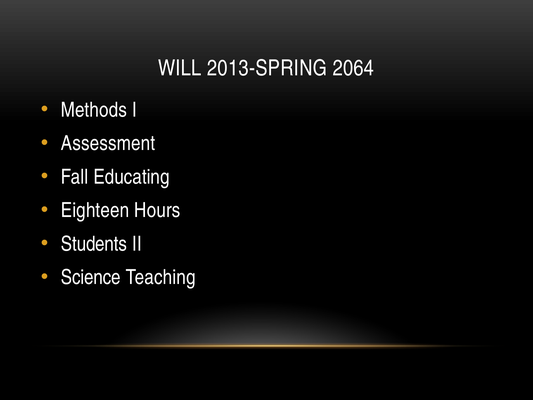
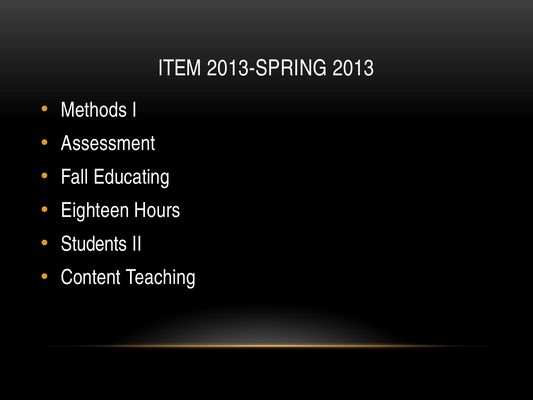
WILL: WILL -> ITEM (180, 68)
2064: 2064 -> 2013 (353, 68)
Science: Science -> Content (91, 277)
